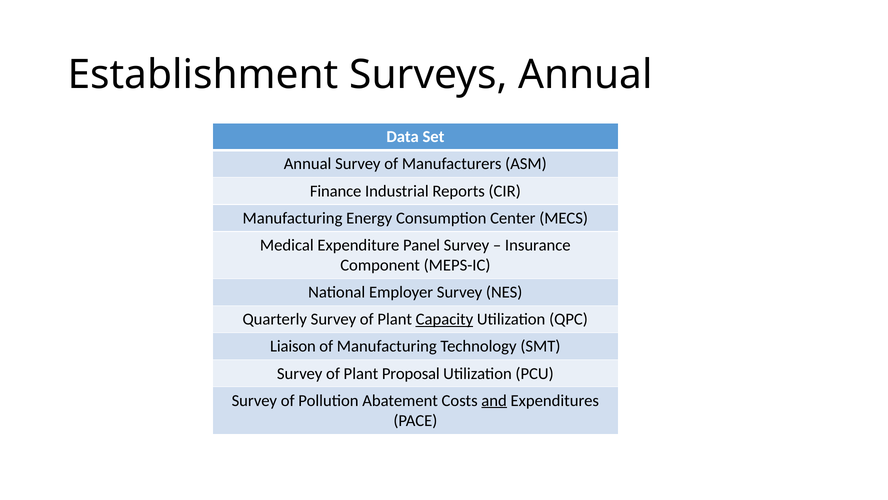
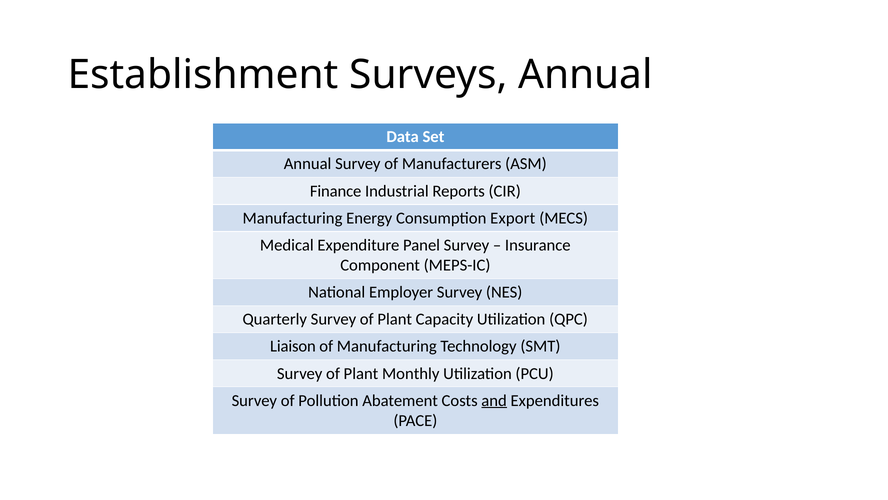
Center: Center -> Export (513, 218)
Capacity underline: present -> none (444, 319)
Proposal: Proposal -> Monthly (411, 373)
